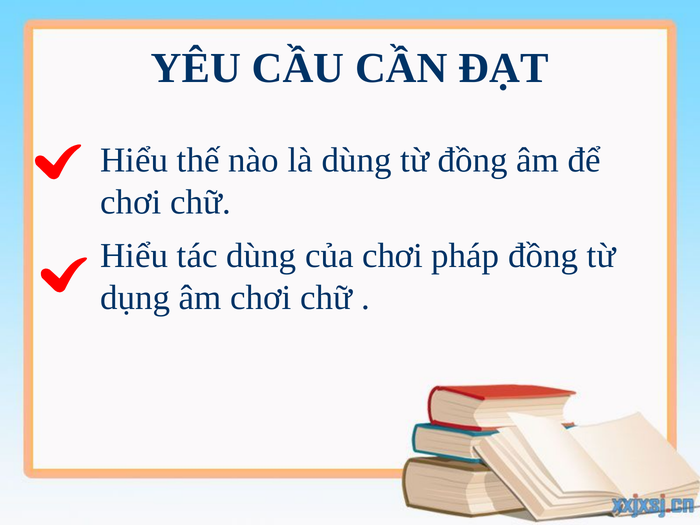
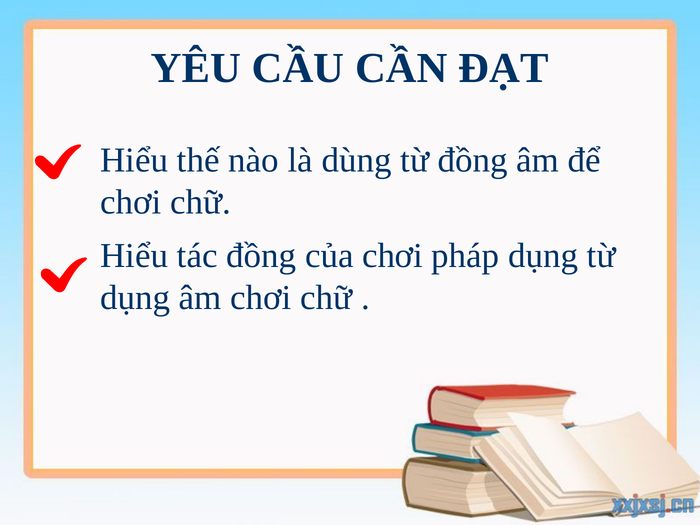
tác dùng: dùng -> đồng (261, 256)
pháp đồng: đồng -> dụng (543, 256)
